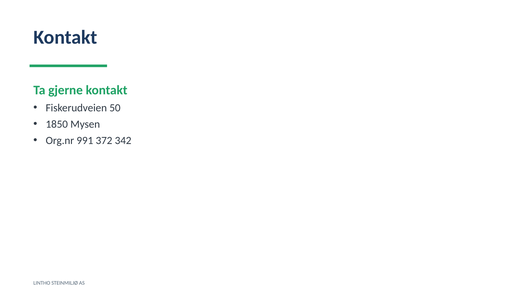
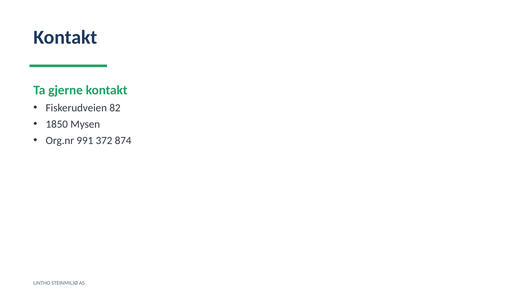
50: 50 -> 82 (115, 108)
342: 342 -> 874 (123, 141)
